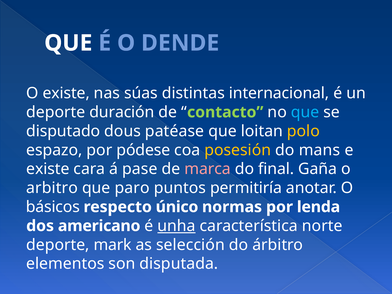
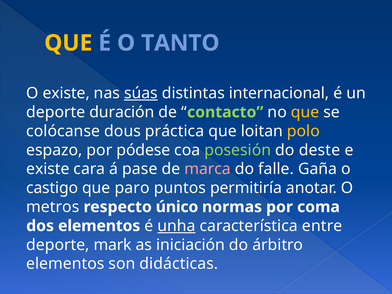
QUE colour: white -> yellow (68, 43)
DENDE: DENDE -> TANTO (180, 43)
súas underline: none -> present (141, 93)
que colour: light blue -> yellow (305, 112)
disputado: disputado -> colócanse (63, 131)
patéase: patéase -> práctica (175, 131)
posesión colour: yellow -> light green (238, 150)
mans: mans -> deste (319, 150)
final: final -> falle (276, 169)
arbitro: arbitro -> castigo (52, 188)
básicos: básicos -> metros (53, 207)
lenda: lenda -> coma (318, 207)
dos americano: americano -> elementos (99, 226)
norte: norte -> entre (322, 226)
selección: selección -> iniciación (190, 245)
disputada: disputada -> didácticas (179, 264)
